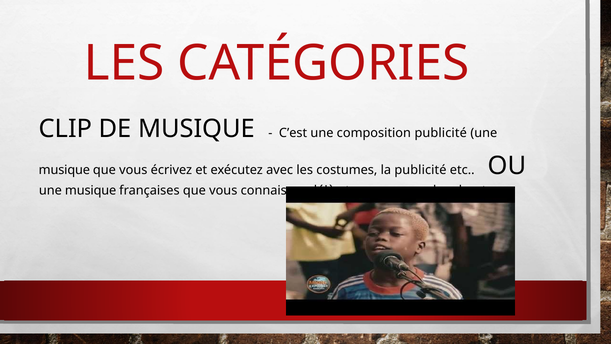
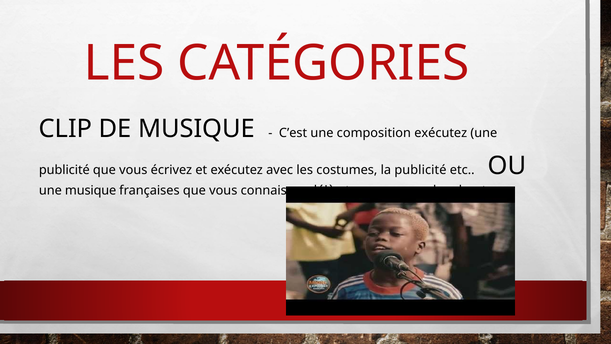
composition publicité: publicité -> exécutez (441, 133)
musique: musique -> publicité (64, 170)
